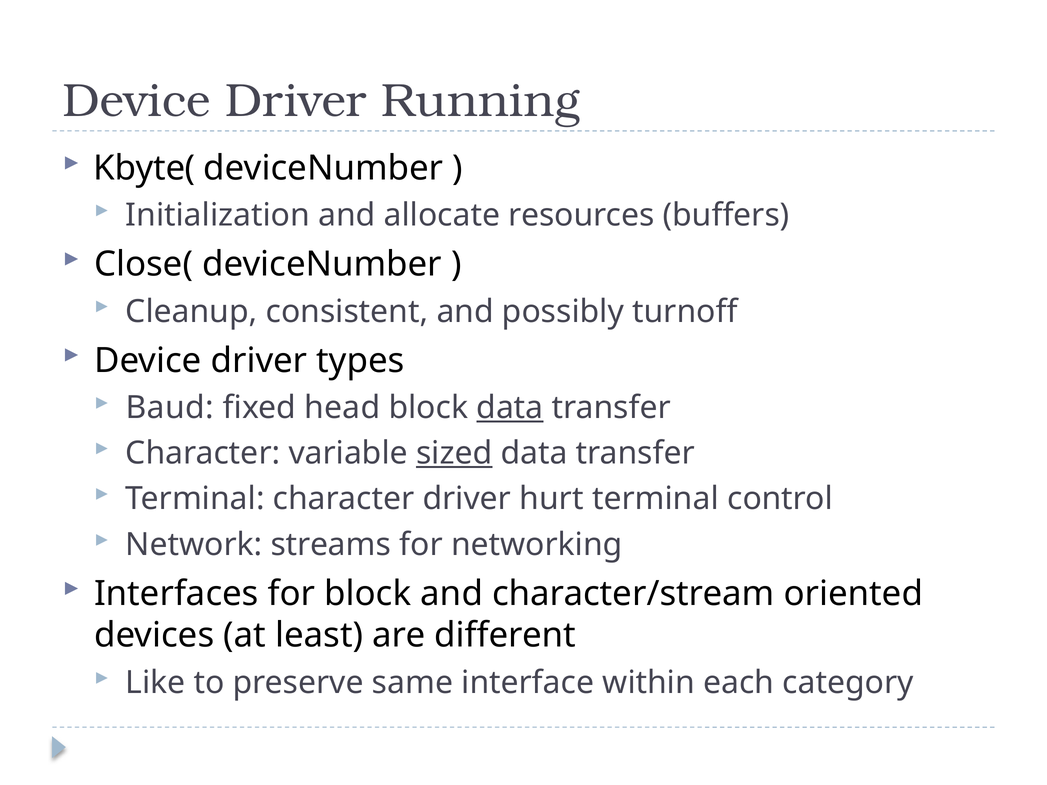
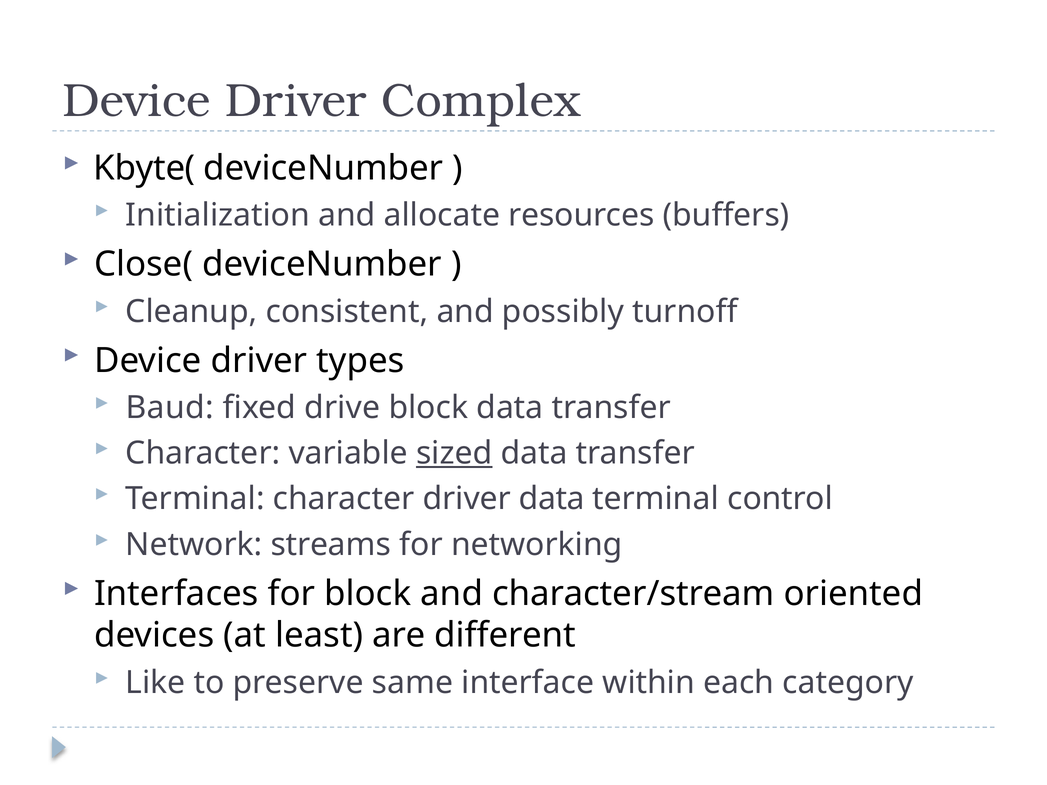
Running: Running -> Complex (481, 101)
head: head -> drive (342, 408)
data underline: present -> none (510, 408)
driver hurt: hurt -> data (552, 499)
